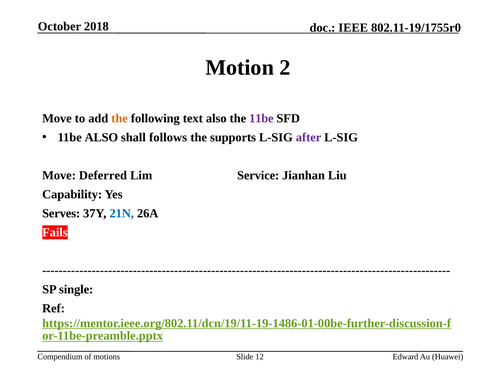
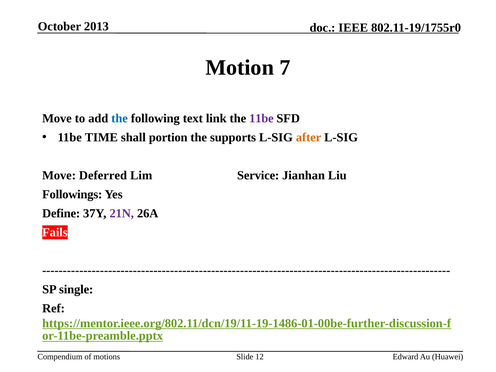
2018: 2018 -> 2013 (96, 26)
2: 2 -> 7 (285, 68)
the colour: orange -> blue (120, 118)
text also: also -> link (216, 118)
11be ALSO: ALSO -> TIME (101, 137)
follows: follows -> portion (168, 137)
after colour: purple -> orange (309, 137)
Capability: Capability -> Followings (72, 194)
Serves: Serves -> Define (61, 213)
21N colour: blue -> purple (122, 213)
